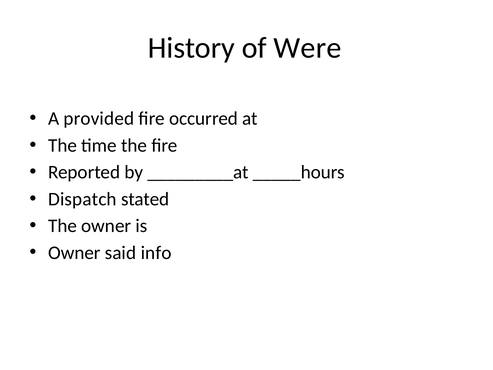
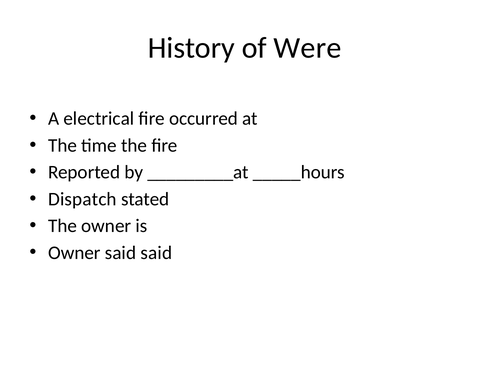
provided: provided -> electrical (99, 119)
said info: info -> said (156, 253)
